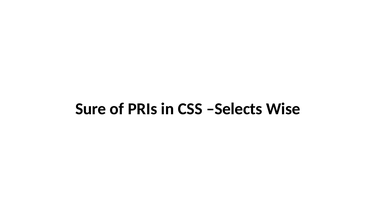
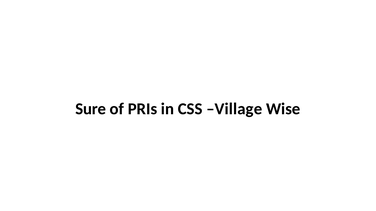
Selects: Selects -> Village (234, 109)
